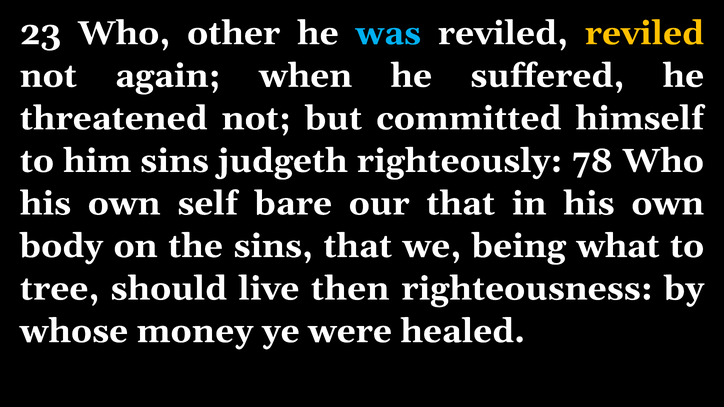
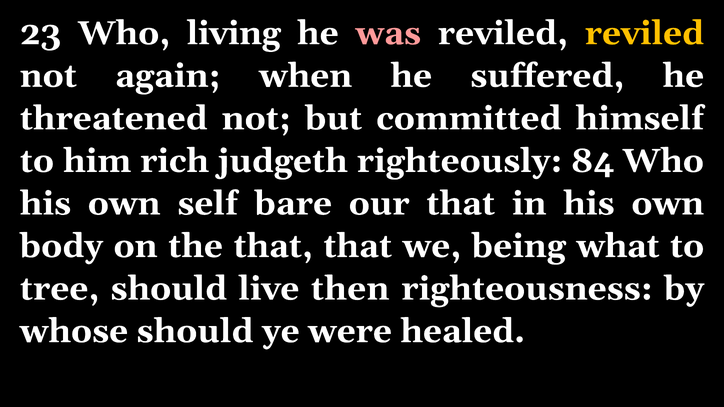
other: other -> living (234, 33)
was colour: light blue -> pink (388, 33)
him sins: sins -> rich (175, 161)
78: 78 -> 84 (593, 161)
the sins: sins -> that (273, 246)
whose money: money -> should (195, 331)
